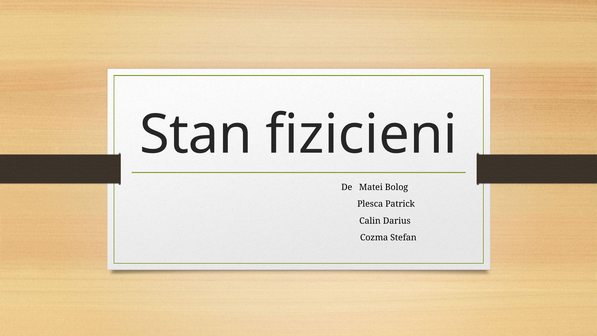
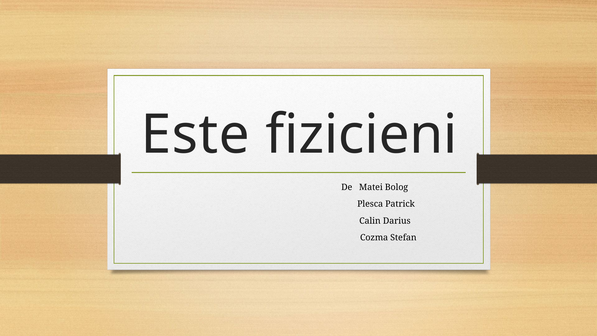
Stan: Stan -> Este (195, 135)
